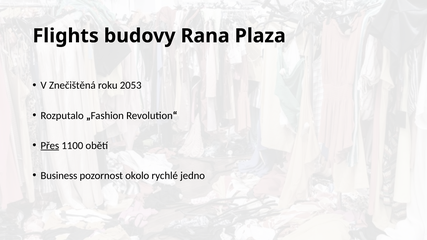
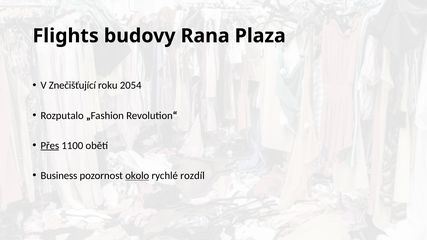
Znečištěná: Znečištěná -> Znečišťující (72, 86)
2053: 2053 -> 2054 (131, 86)
okolo underline: none -> present (137, 176)
jedno: jedno -> rozdíl (193, 176)
